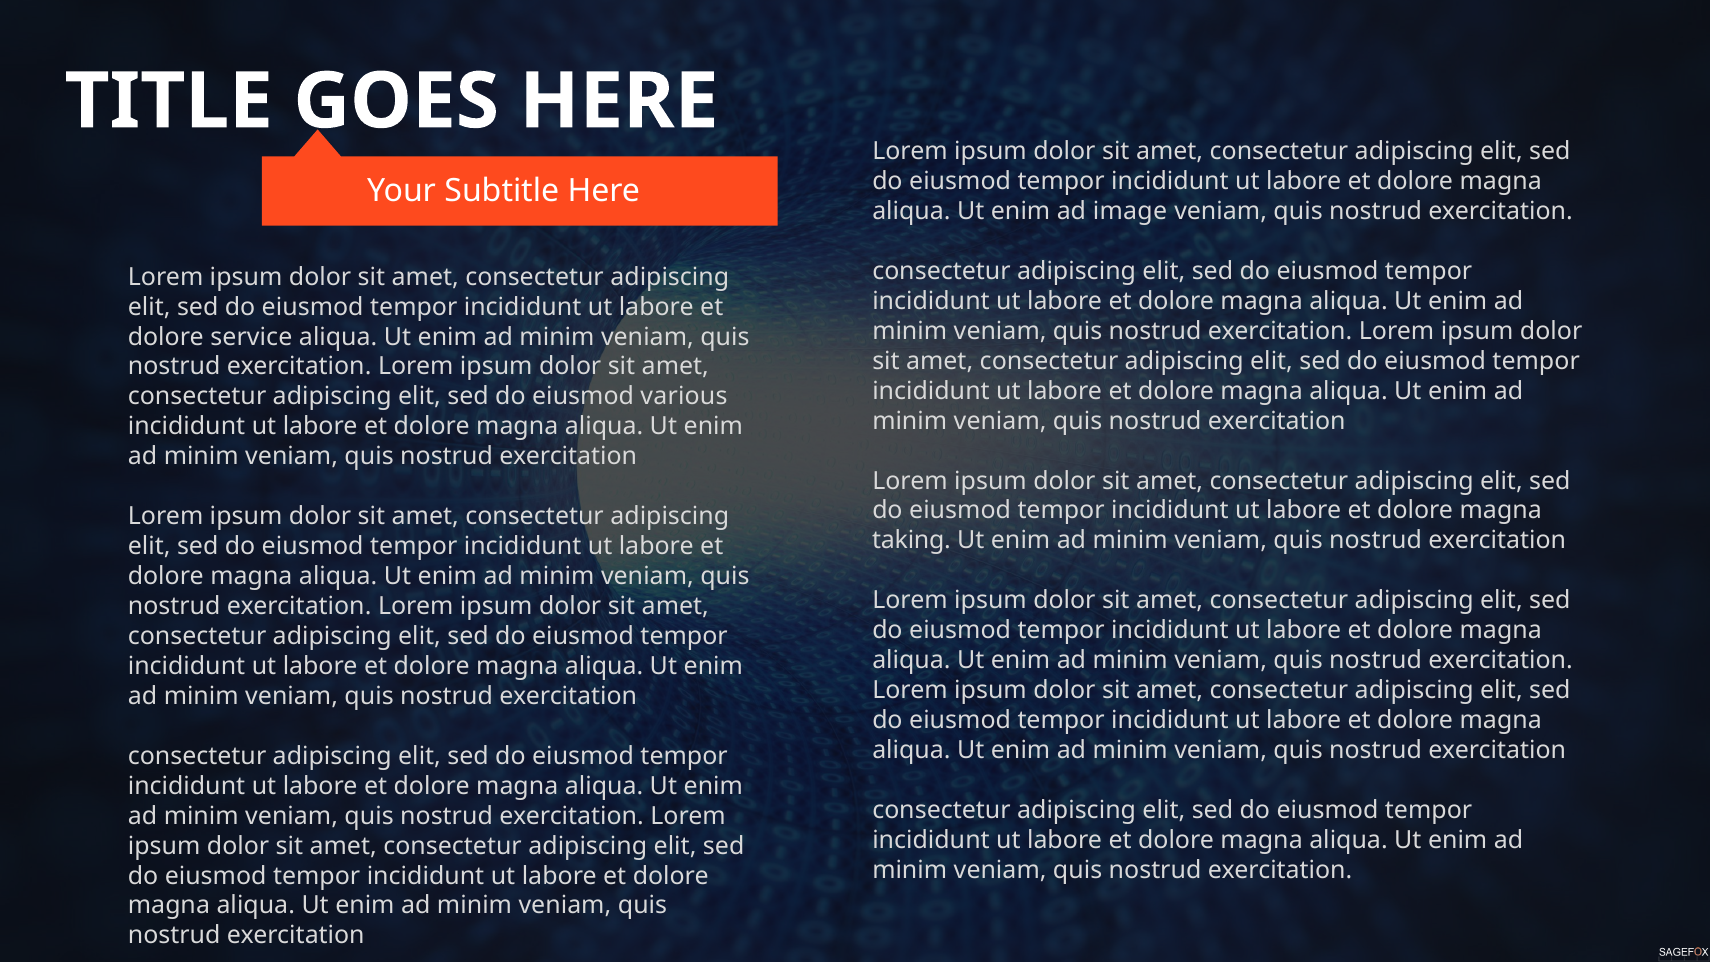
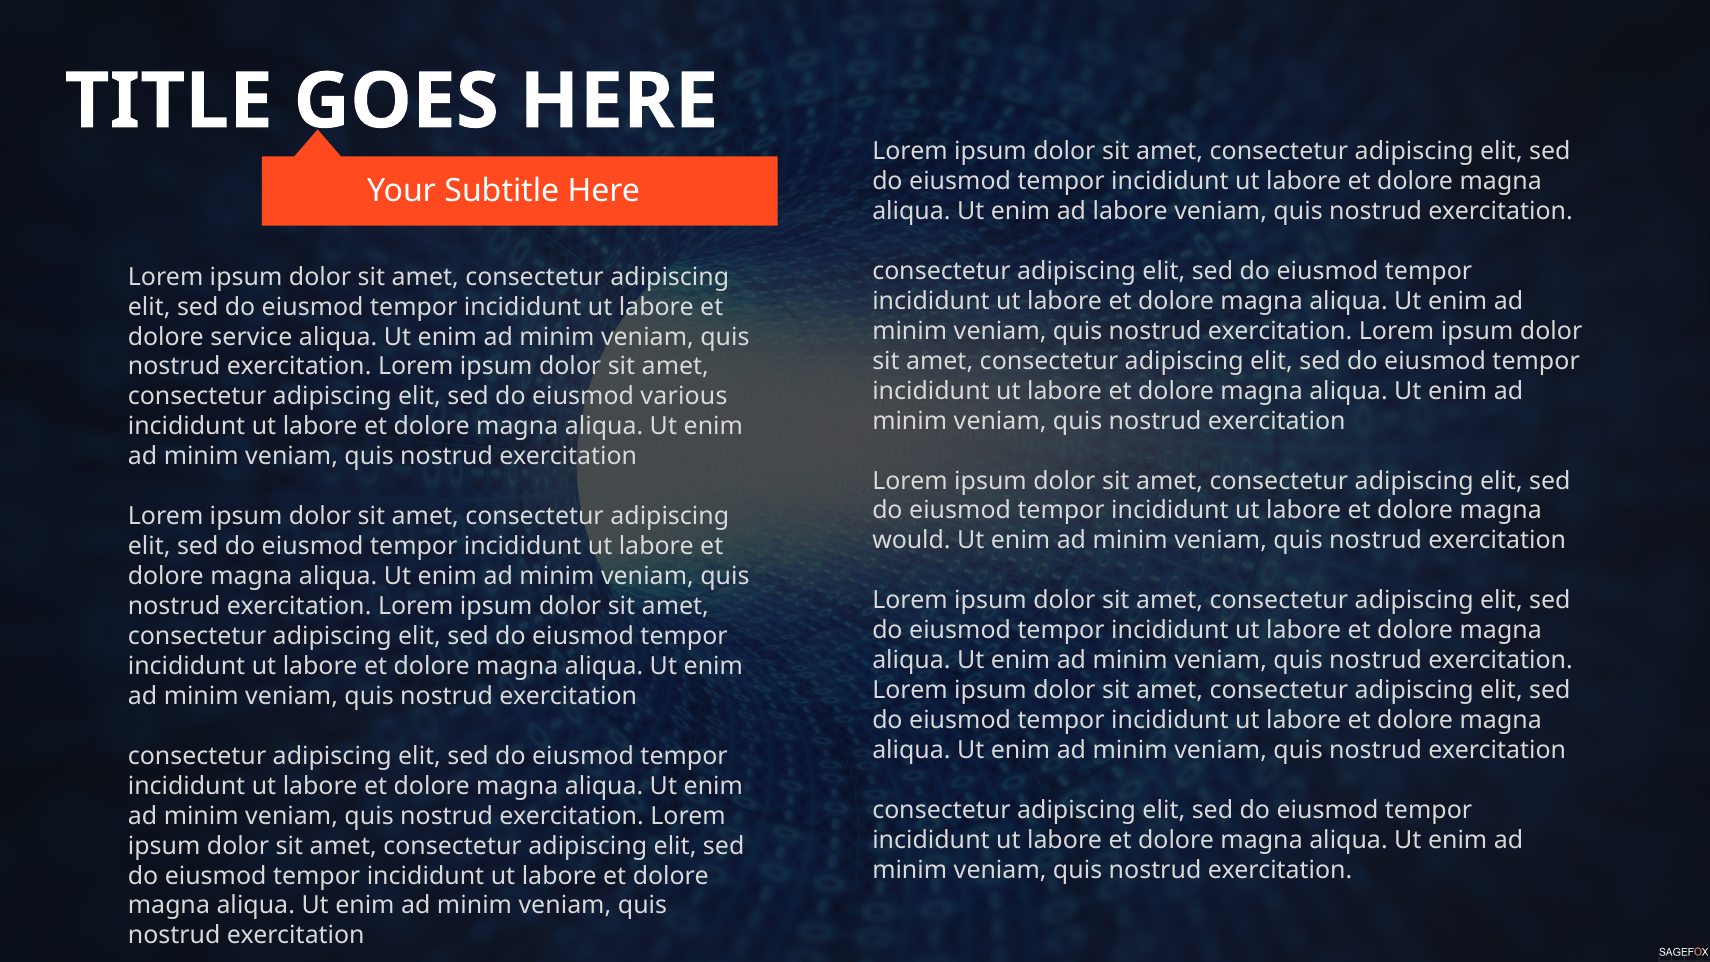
ad image: image -> labore (1130, 211)
taking: taking -> would (911, 541)
